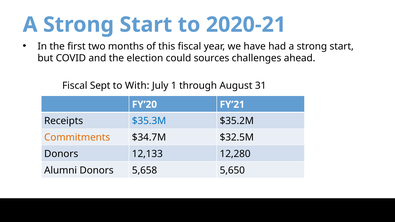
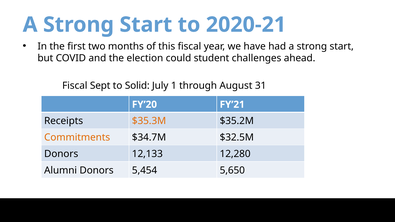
sources: sources -> student (212, 58)
With: With -> Solid (137, 86)
$35.3M colour: blue -> orange (149, 121)
5,658: 5,658 -> 5,454 (145, 170)
